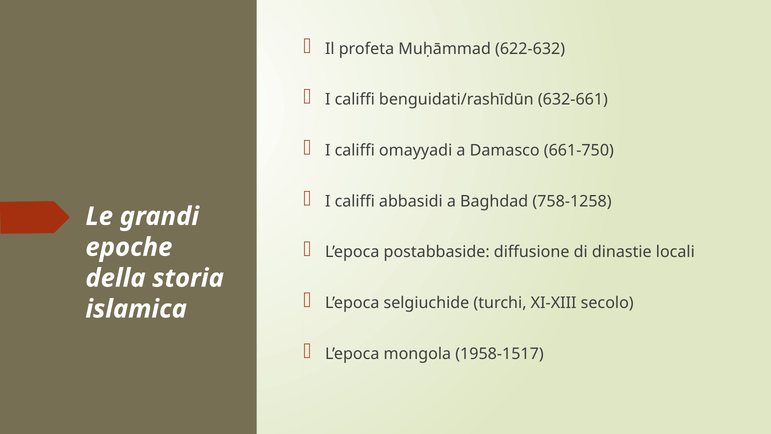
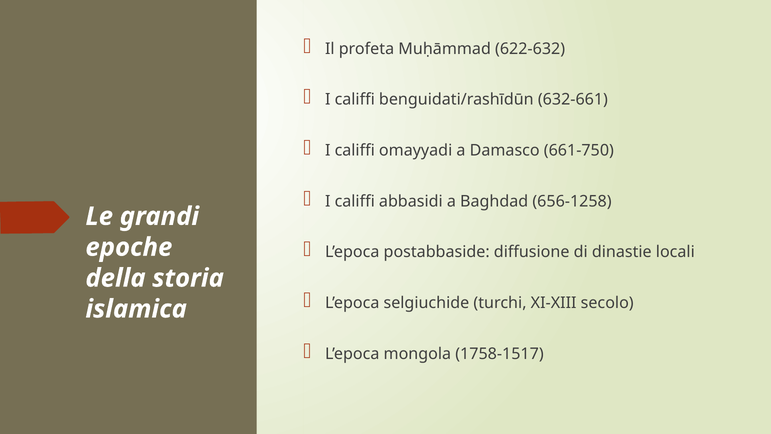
758-1258: 758-1258 -> 656-1258 (572, 201)
1958-1517: 1958-1517 -> 1758-1517 (499, 354)
